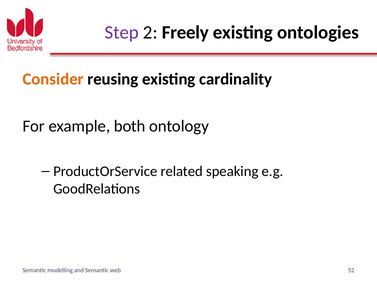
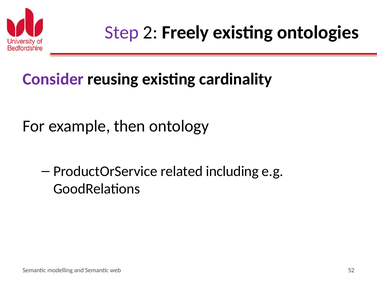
Consider colour: orange -> purple (53, 79)
both: both -> then (130, 126)
speaking: speaking -> including (232, 171)
